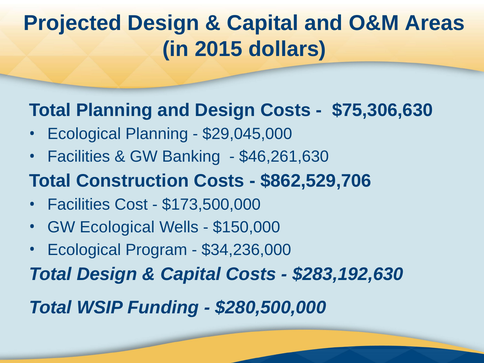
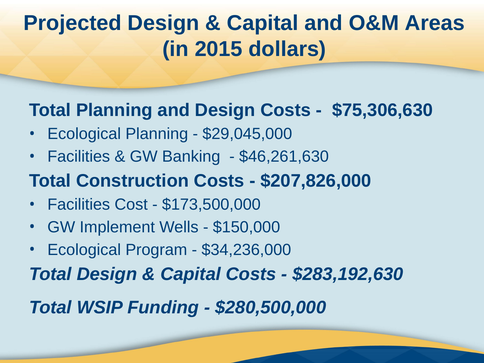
$862,529,706: $862,529,706 -> $207,826,000 (316, 181)
GW Ecological: Ecological -> Implement (117, 227)
